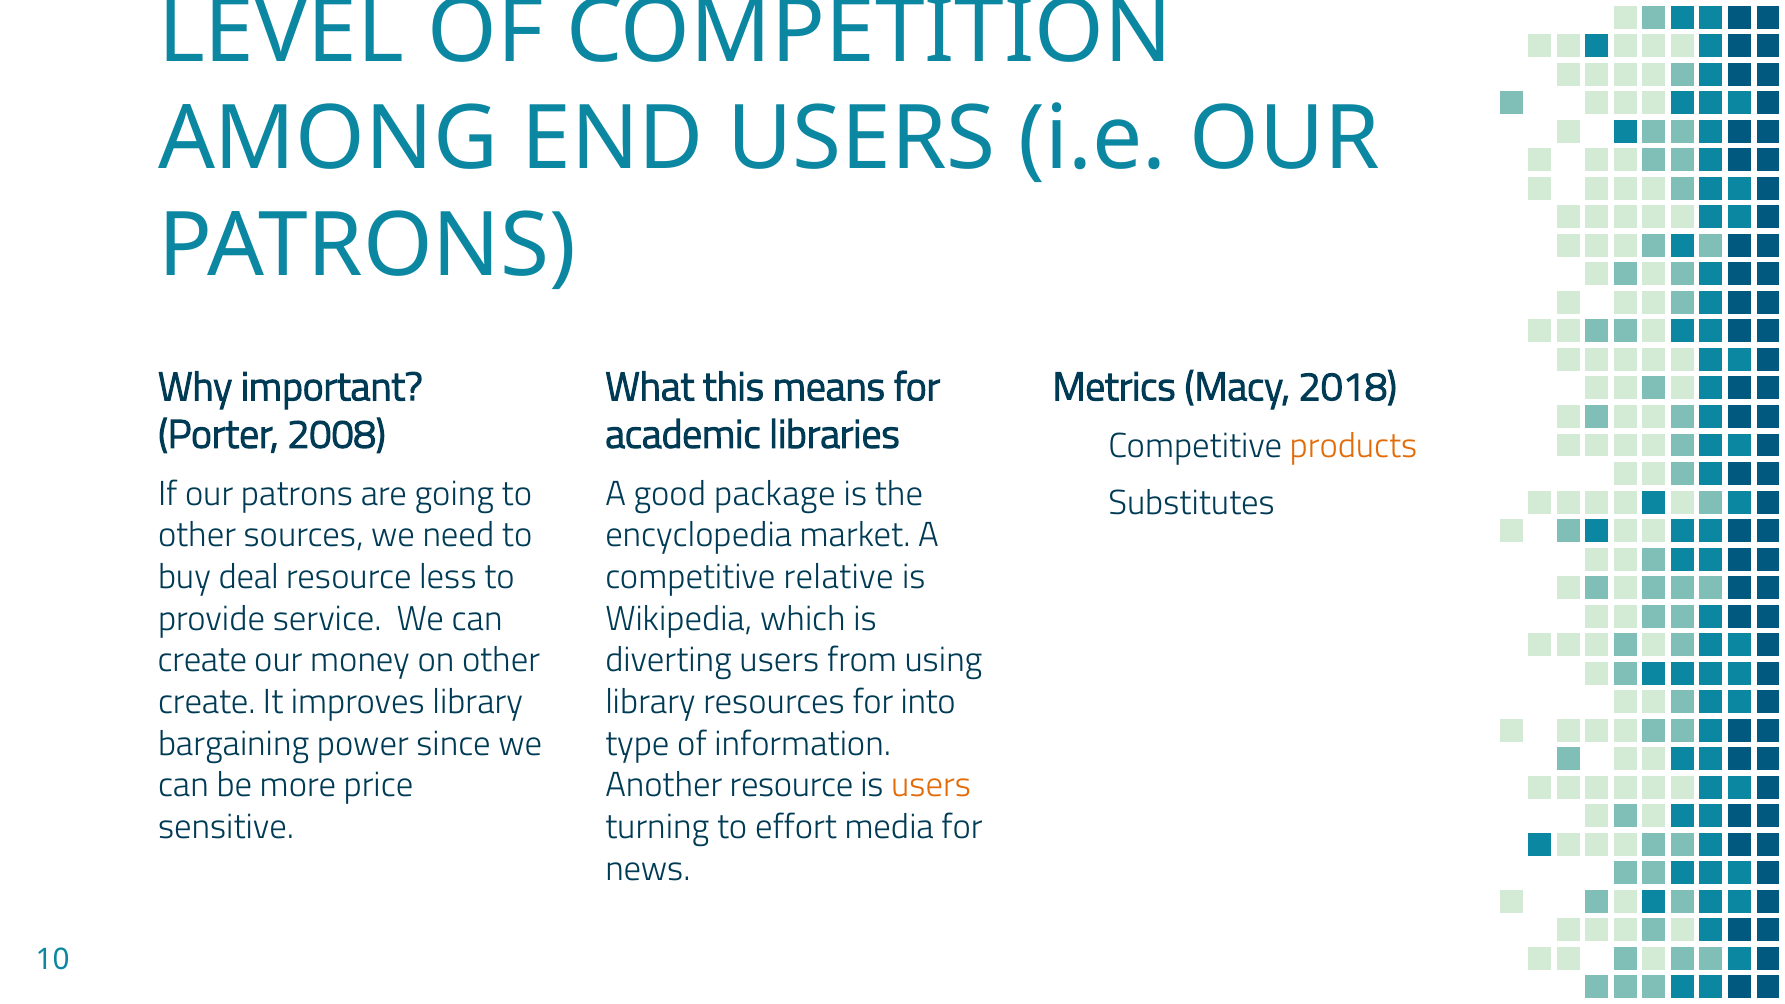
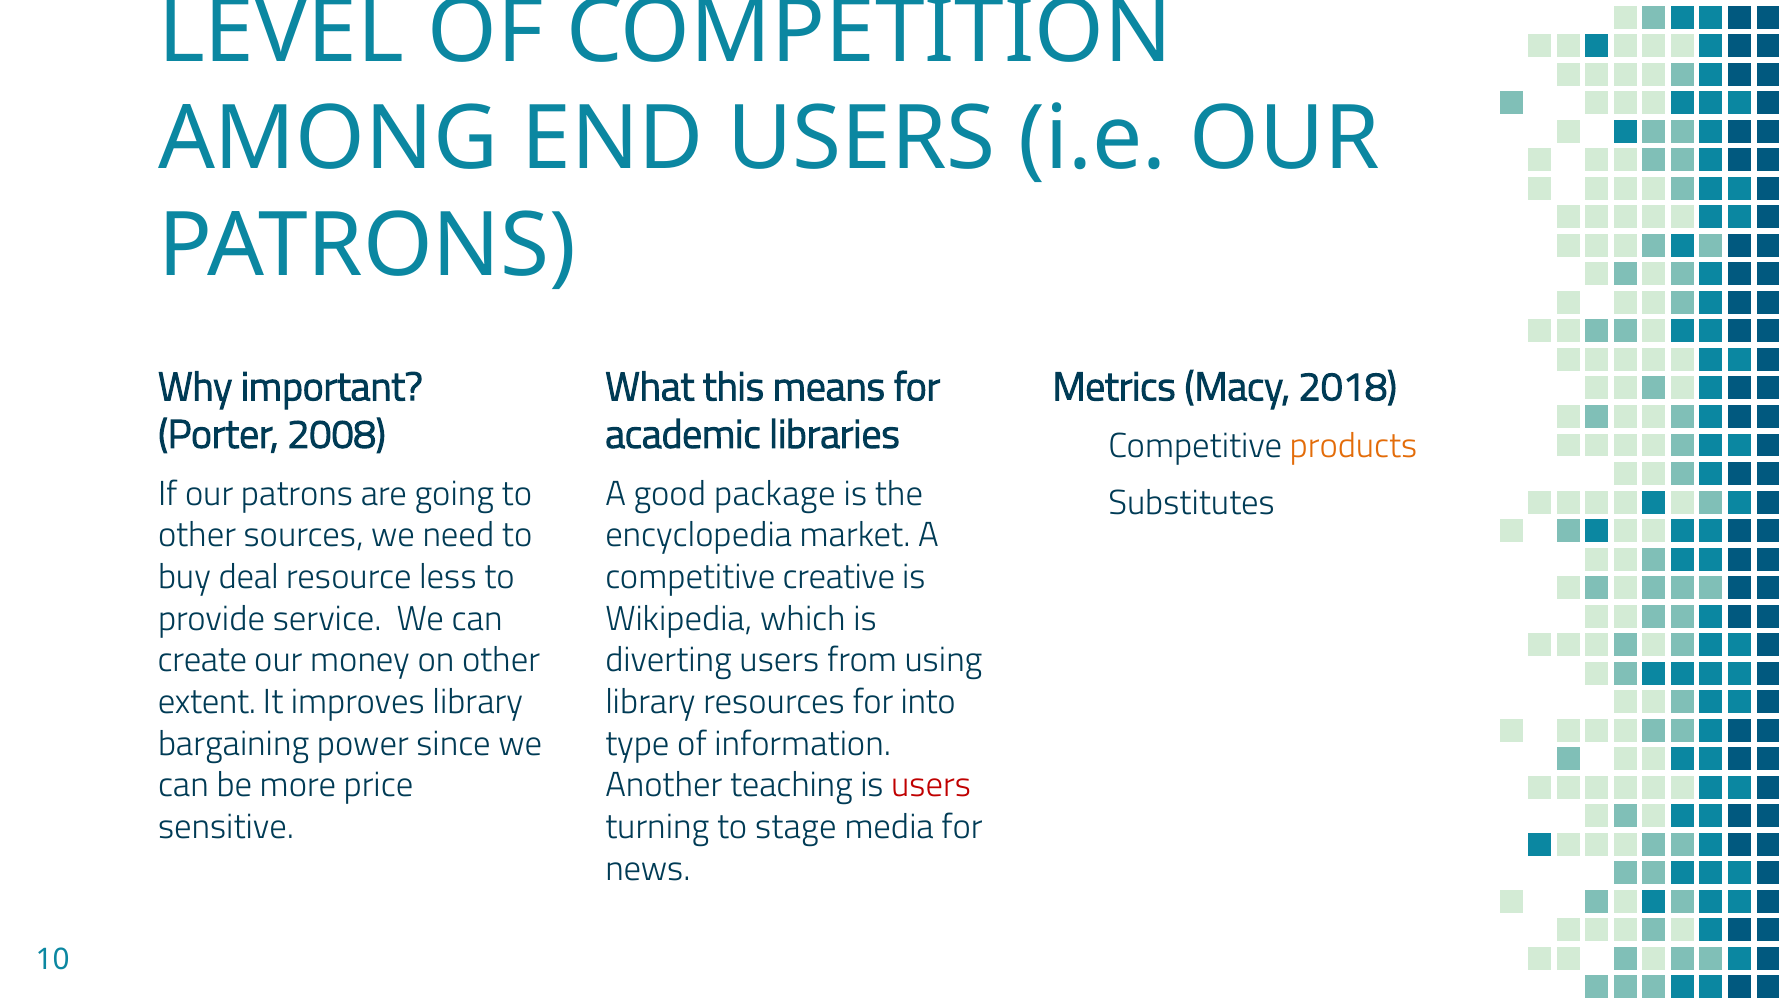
relative: relative -> creative (839, 577)
create: create -> extent (207, 702)
Another resource: resource -> teaching (791, 786)
users colour: orange -> red (931, 786)
effort: effort -> stage (796, 827)
